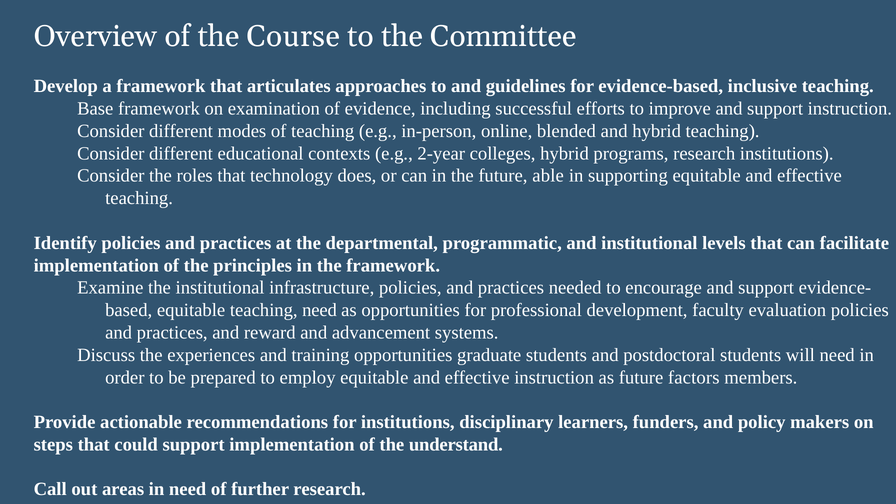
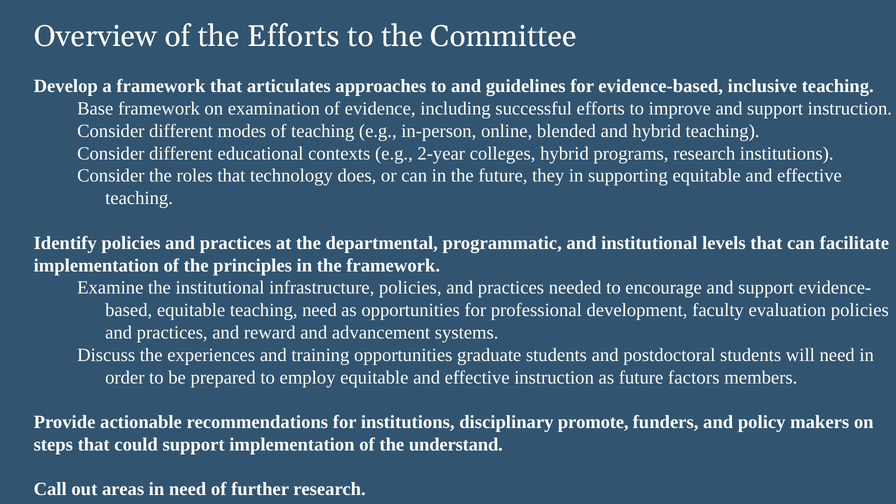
the Course: Course -> Efforts (293, 36)
able: able -> they (548, 176)
learners: learners -> promote (593, 422)
